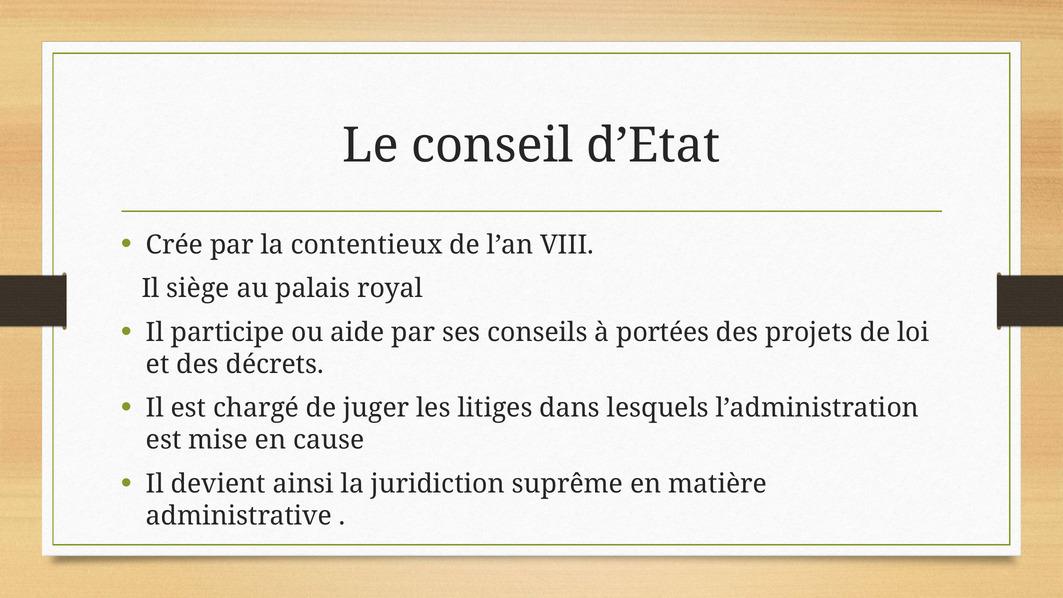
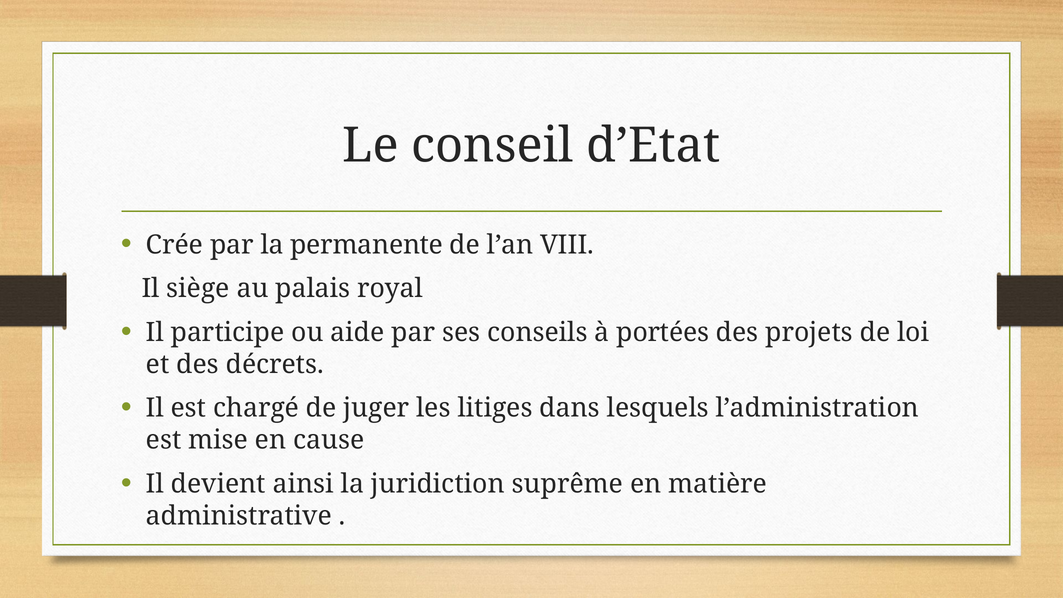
contentieux: contentieux -> permanente (367, 245)
